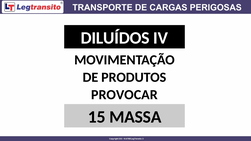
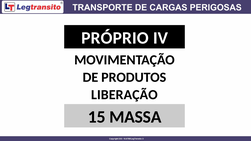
DILUÍDOS: DILUÍDOS -> PRÓPRIO (115, 38)
PROVOCAR: PROVOCAR -> LIBERAÇÃO (124, 95)
